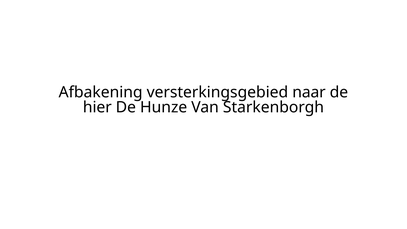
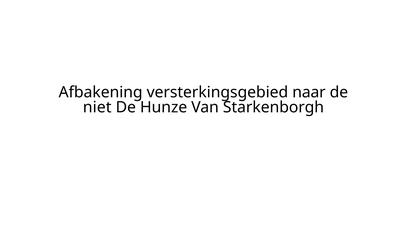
hier: hier -> niet (97, 107)
